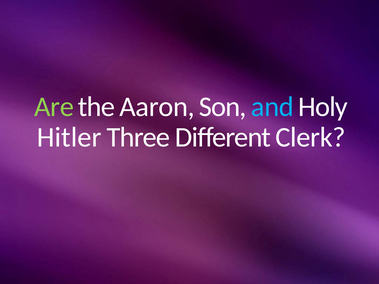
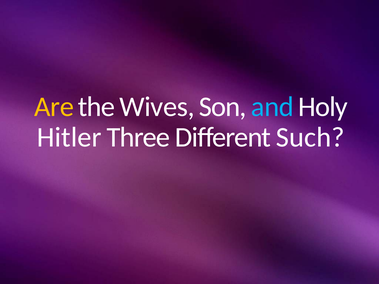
Are colour: light green -> yellow (54, 107)
Aaron: Aaron -> Wives (157, 107)
Clerk: Clerk -> Such (310, 137)
